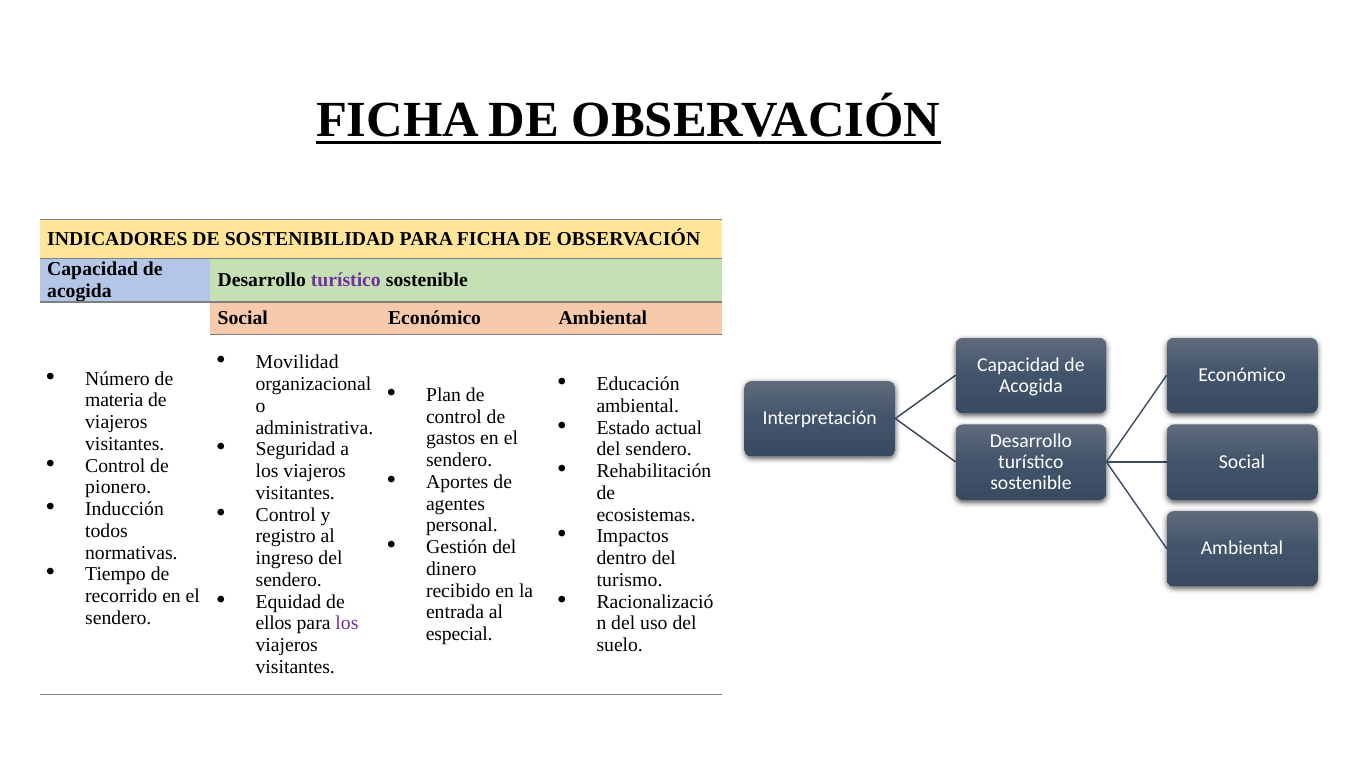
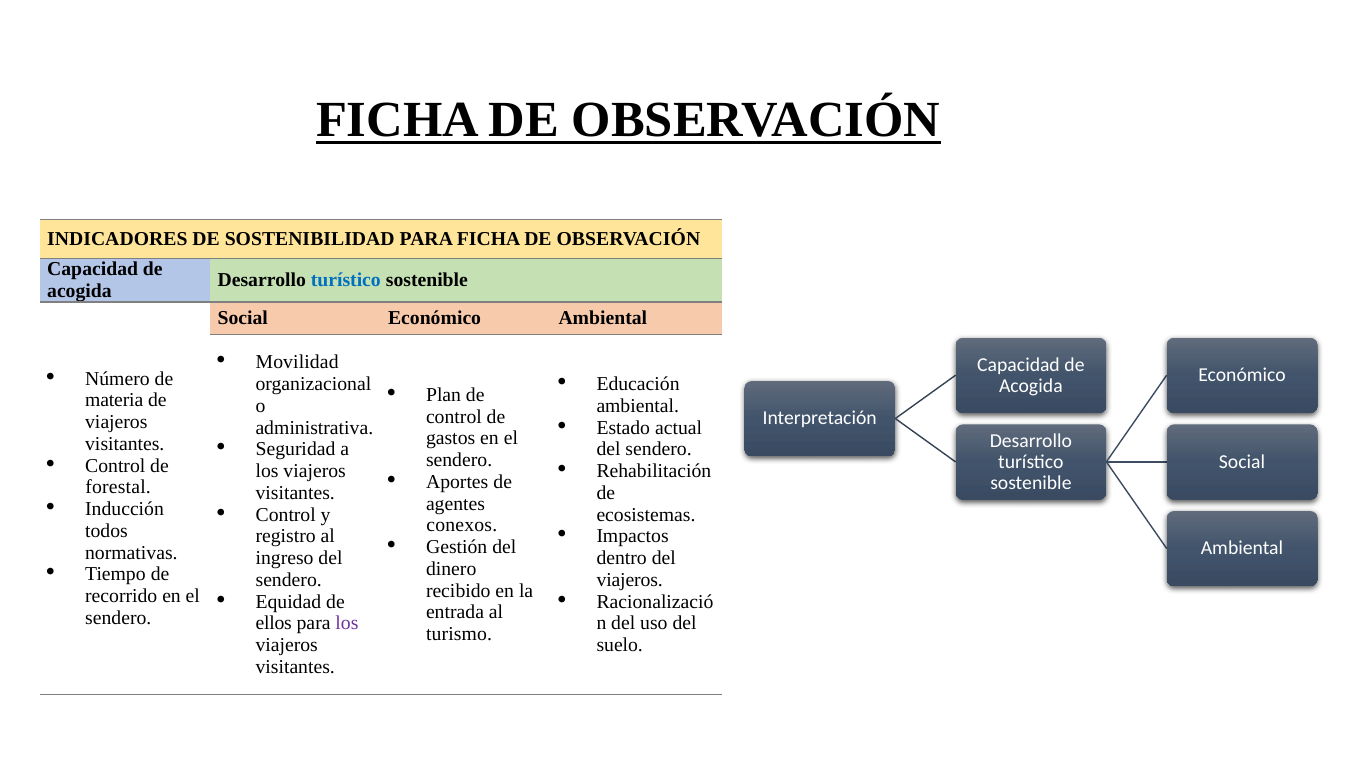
turístico colour: purple -> blue (346, 281)
pionero: pionero -> forestal (118, 488)
personal: personal -> conexos (462, 526)
turismo: turismo -> viajeros (630, 580)
especial: especial -> turismo (459, 635)
